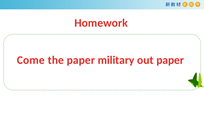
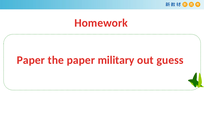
Come: Come -> Paper (31, 60)
out paper: paper -> guess (170, 60)
